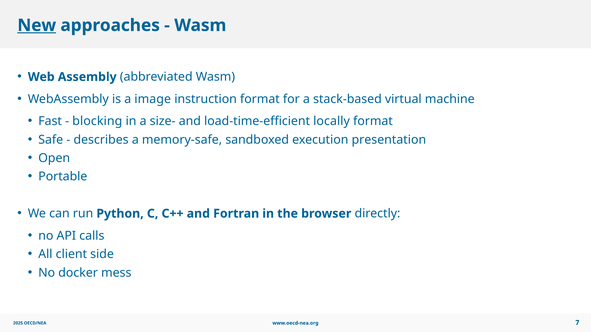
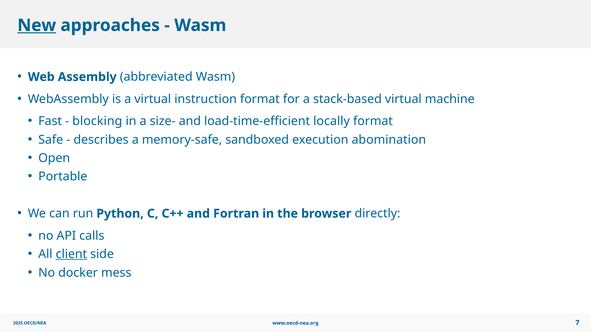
a image: image -> virtual (153, 99)
presentation: presentation -> abomination (389, 140)
client underline: none -> present (71, 254)
